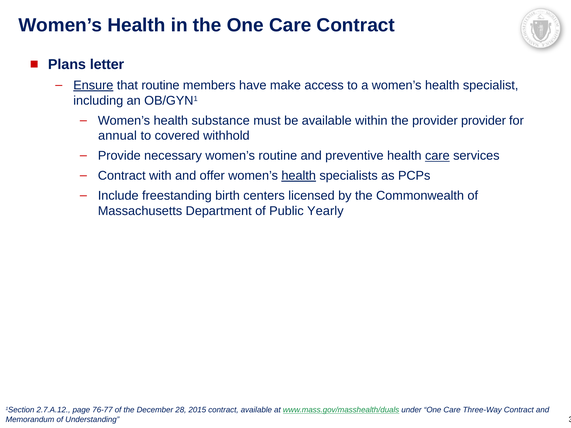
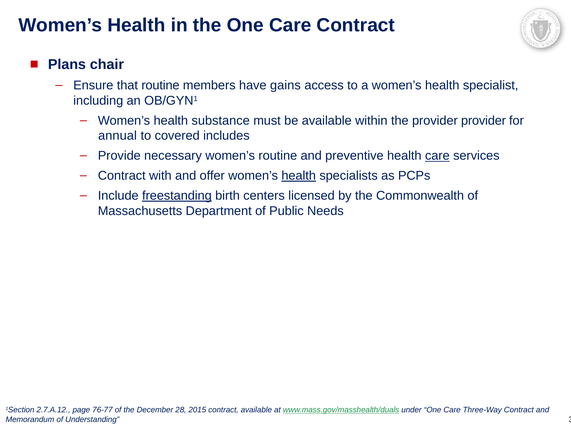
letter: letter -> chair (107, 65)
Ensure underline: present -> none (93, 85)
make: make -> gains (285, 85)
withhold: withhold -> includes (226, 136)
freestanding underline: none -> present (177, 196)
Yearly: Yearly -> Needs (325, 211)
